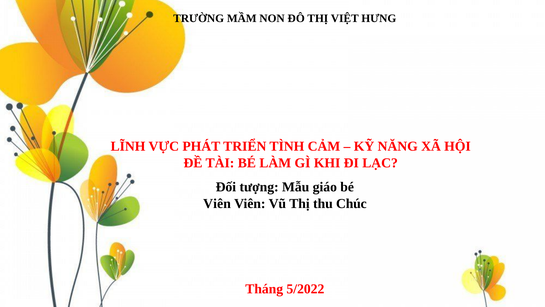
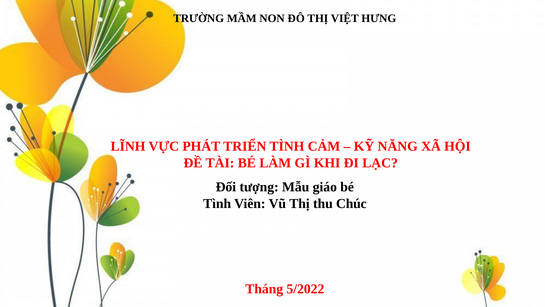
Viên: Viên -> Tình (217, 203)
